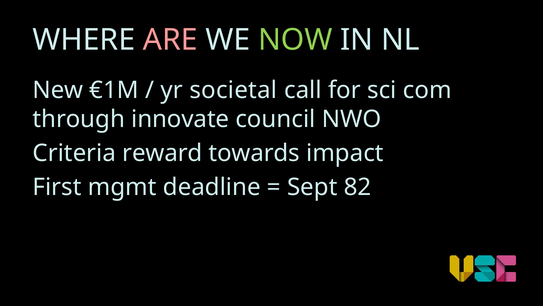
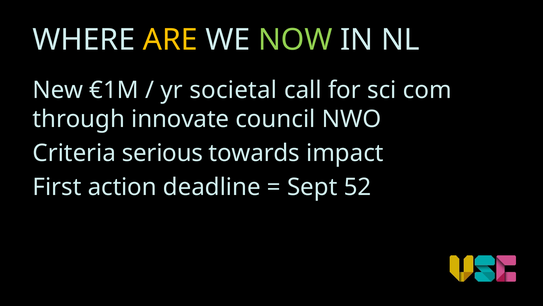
ARE colour: pink -> yellow (170, 40)
reward: reward -> serious (162, 153)
mgmt: mgmt -> action (122, 187)
82: 82 -> 52 (358, 187)
